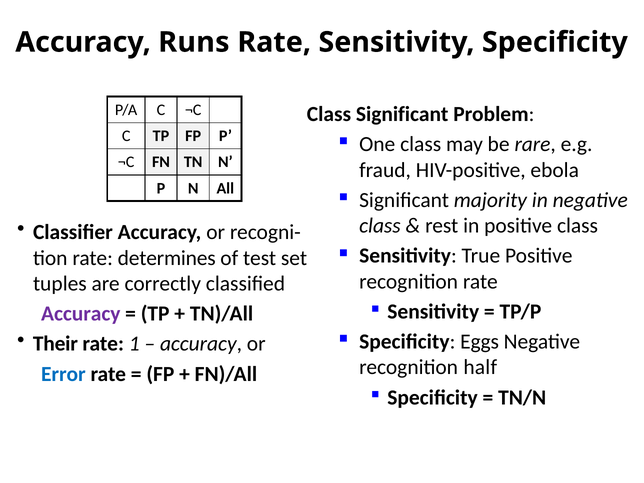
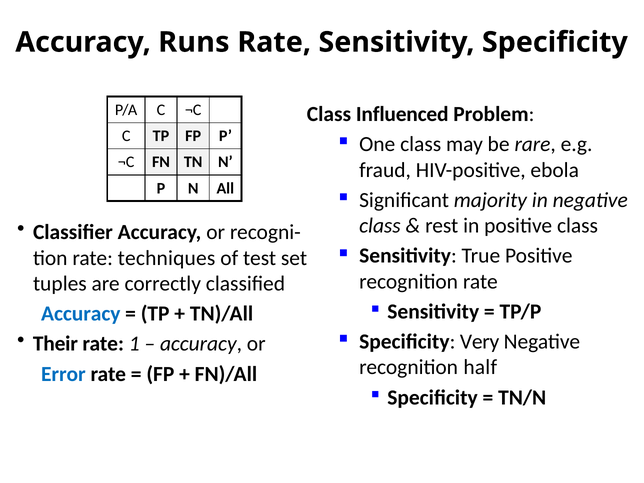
Class Significant: Significant -> Influenced (402, 114)
determines: determines -> techniques (167, 258)
Accuracy colour: purple -> blue (81, 314)
Eggs: Eggs -> Very (480, 342)
